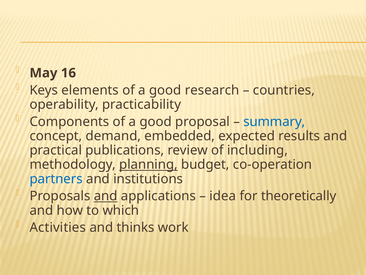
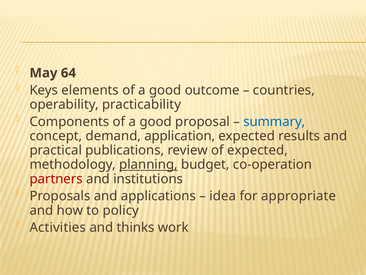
16: 16 -> 64 (68, 73)
research: research -> outcome (212, 90)
embedded: embedded -> application (180, 136)
of including: including -> expected (257, 150)
partners colour: blue -> red (56, 179)
and underline: present -> none (106, 196)
theoretically: theoretically -> appropriate (299, 196)
which: which -> policy (121, 210)
